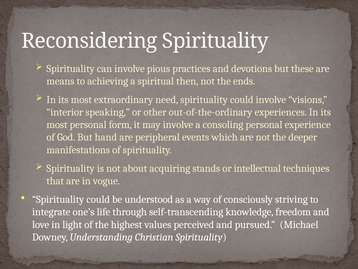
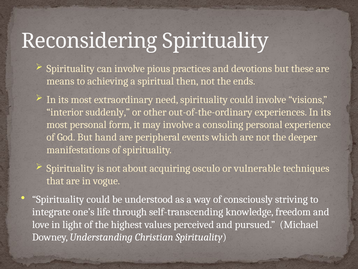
speaking: speaking -> suddenly (108, 112)
stands: stands -> osculo (206, 168)
intellectual: intellectual -> vulnerable (257, 168)
